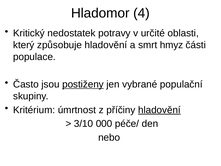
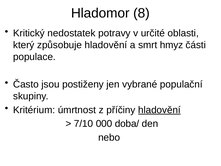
4: 4 -> 8 (142, 13)
postiženy underline: present -> none (83, 84)
3/10: 3/10 -> 7/10 (84, 124)
péče/: péče/ -> doba/ (127, 124)
